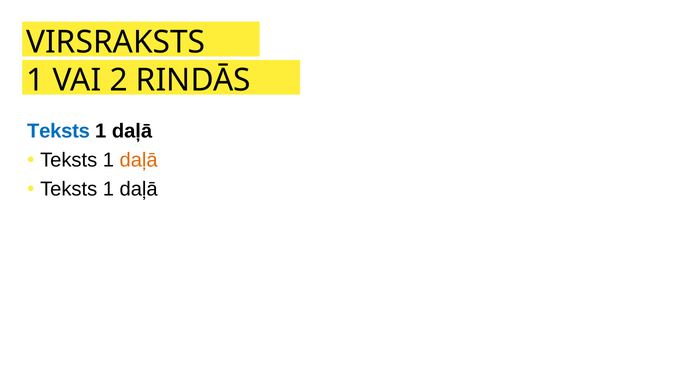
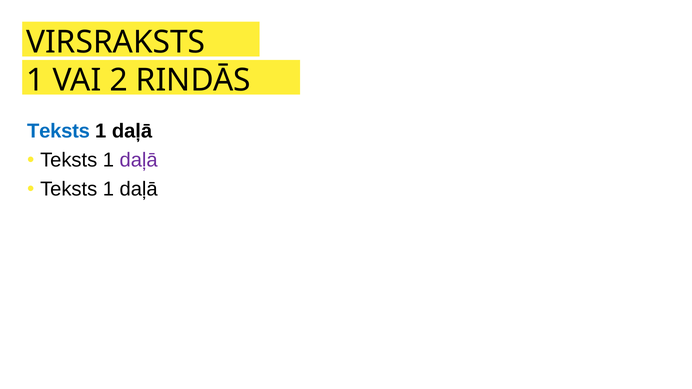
daļā colour: orange -> purple (139, 160)
